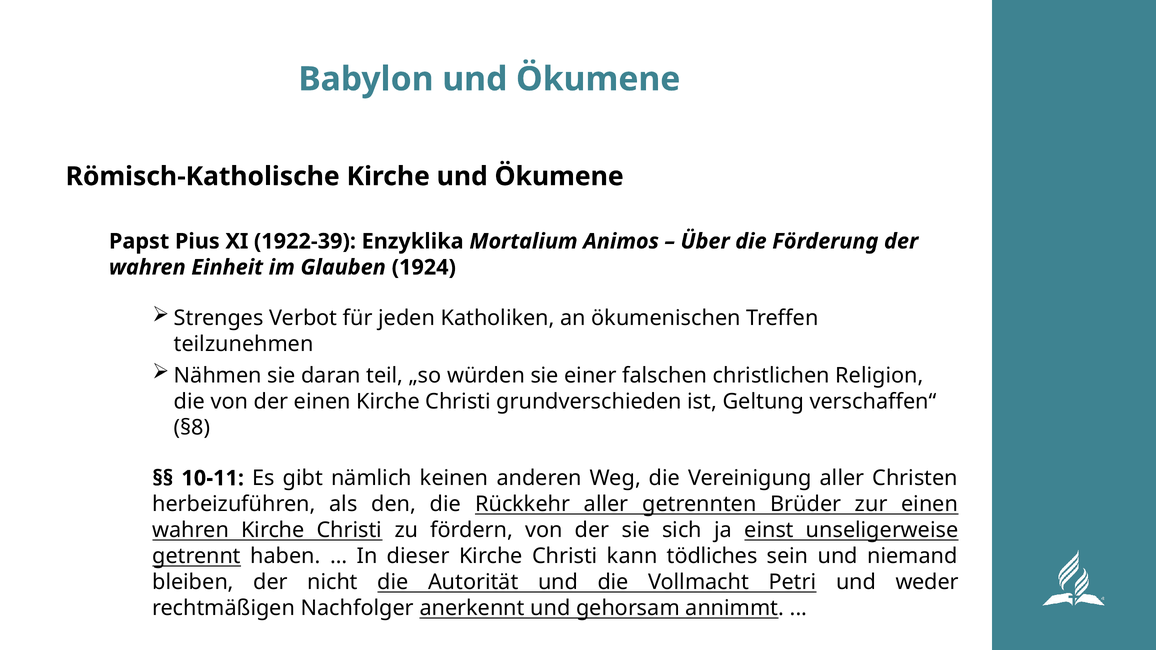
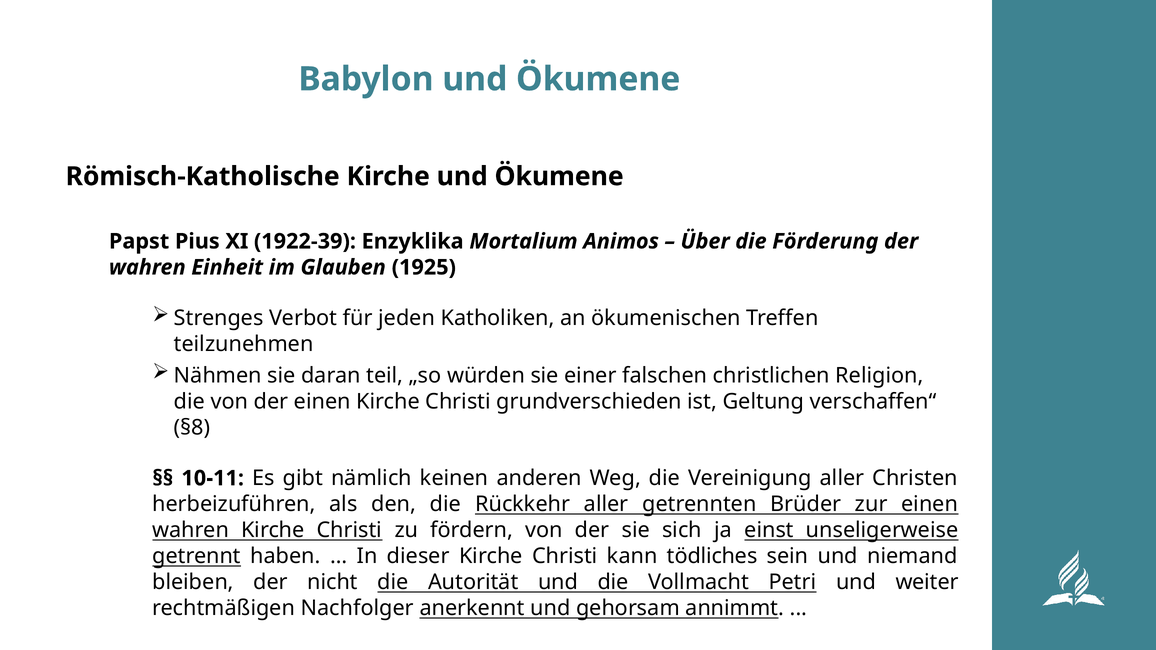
1924: 1924 -> 1925 (424, 267)
weder: weder -> weiter (927, 582)
